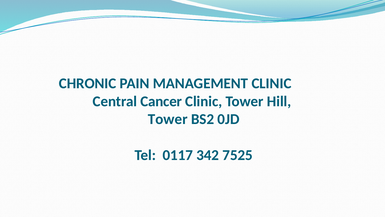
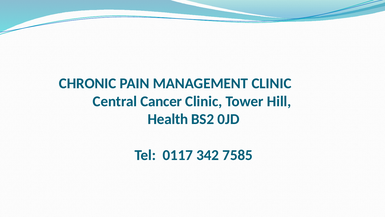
Tower: Tower -> Health (168, 119)
7525: 7525 -> 7585 (238, 155)
